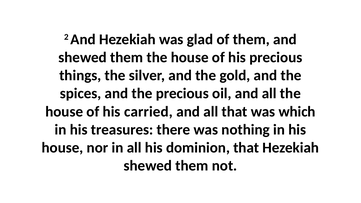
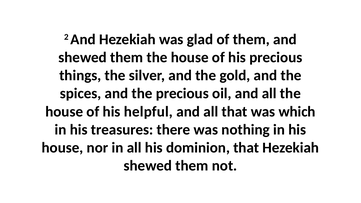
carried: carried -> helpful (148, 112)
